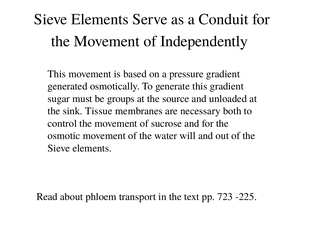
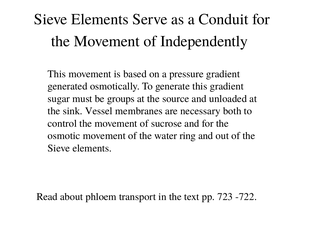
Tissue: Tissue -> Vessel (99, 111)
will: will -> ring (188, 136)
-225: -225 -> -722 (246, 196)
